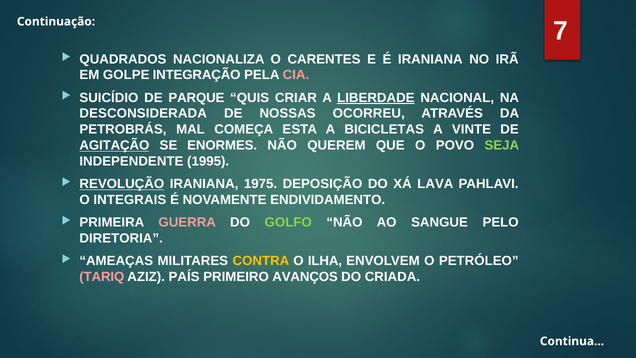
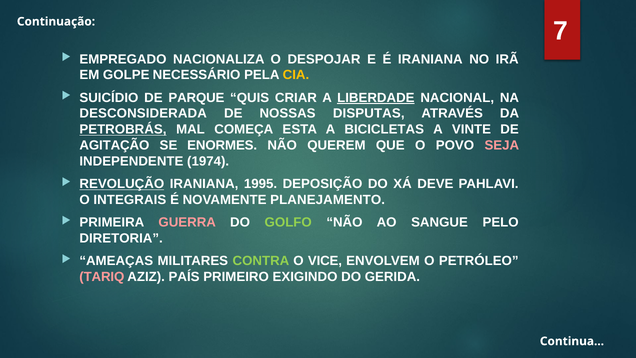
QUADRADOS: QUADRADOS -> EMPREGADO (123, 59)
CARENTES: CARENTES -> DESPOJAR (324, 59)
INTEGRAÇÃO: INTEGRAÇÃO -> NECESSÁRIO (197, 75)
CIA colour: pink -> yellow (296, 75)
OCORREU: OCORREU -> DISPUTAS (369, 114)
PETROBRÁS underline: none -> present (123, 129)
AGITAÇÃO underline: present -> none (114, 145)
SEJA colour: light green -> pink (502, 145)
1995: 1995 -> 1974 (208, 161)
1975: 1975 -> 1995 (261, 184)
LAVA: LAVA -> DEVE (435, 184)
ENDIVIDAMENTO: ENDIVIDAMENTO -> PLANEJAMENTO (328, 200)
CONTRA colour: yellow -> light green (261, 261)
ILHA: ILHA -> VICE (325, 261)
AVANÇOS: AVANÇOS -> EXIGINDO (305, 277)
CRIADA: CRIADA -> GERIDA (392, 277)
